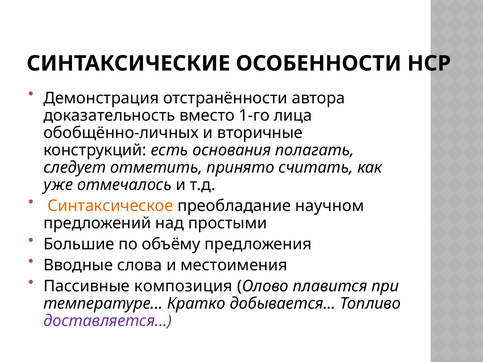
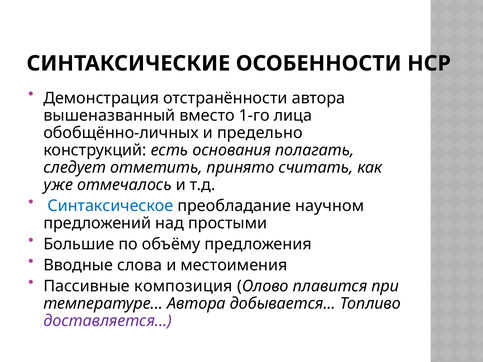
доказательность: доказательность -> вышеназванный (109, 116)
вторичные: вторичные -> предельно (260, 133)
Синтаксическое colour: orange -> blue (110, 206)
температуре Кратко: Кратко -> Автора (196, 304)
